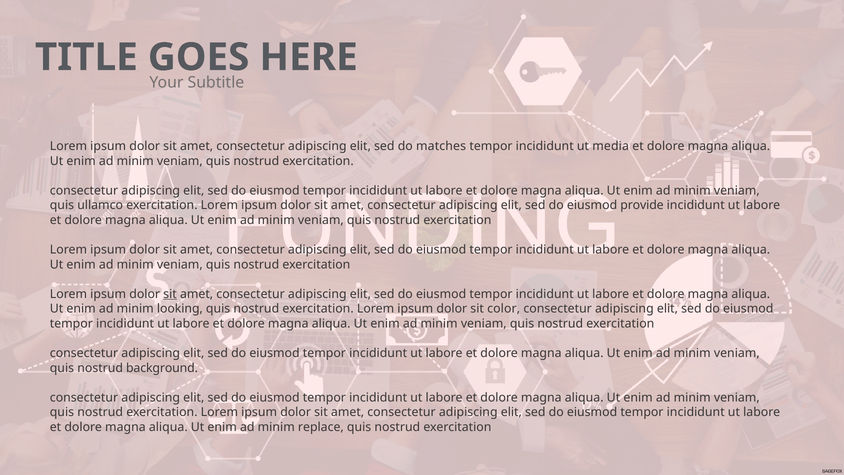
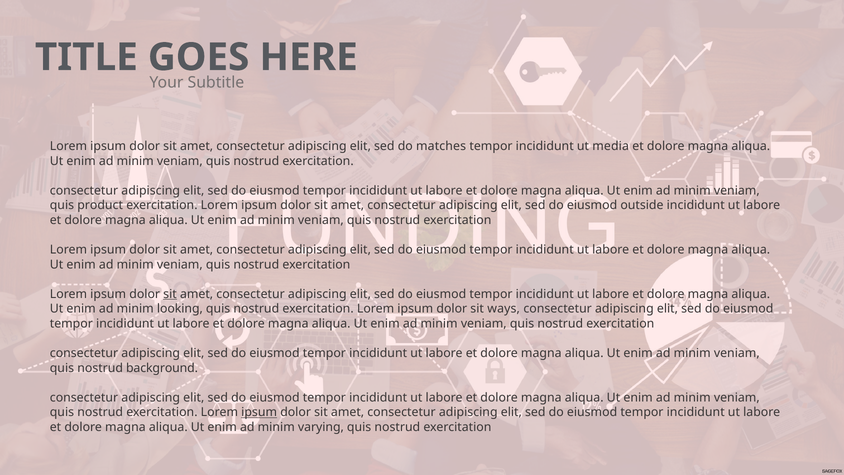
ullamco: ullamco -> product (100, 205)
provide: provide -> outside (642, 205)
color: color -> ways (504, 309)
ipsum underline: none -> present (259, 412)
replace: replace -> varying (321, 427)
